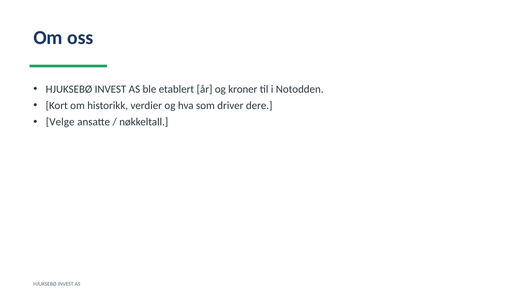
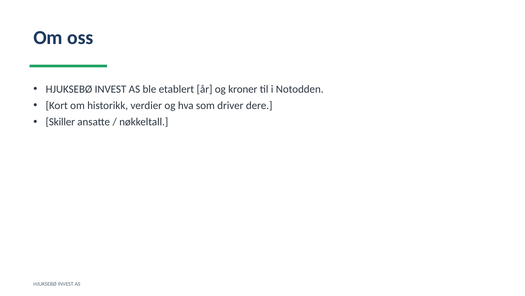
Velge: Velge -> Skiller (60, 122)
